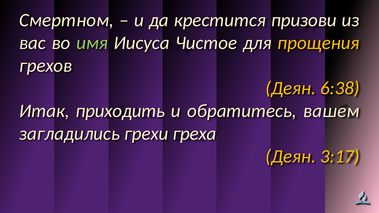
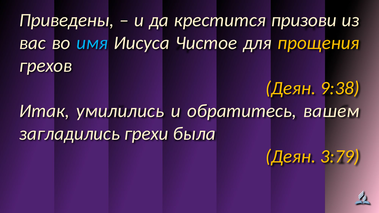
Смертном: Смертном -> Приведены (67, 20)
имя colour: light green -> light blue (92, 43)
6:38: 6:38 -> 9:38 (340, 88)
приходить: приходить -> умилились (120, 111)
греха: греха -> была (194, 134)
3:17: 3:17 -> 3:79 (340, 157)
